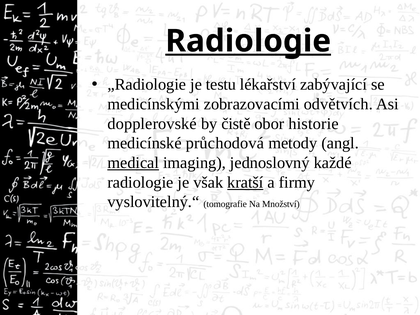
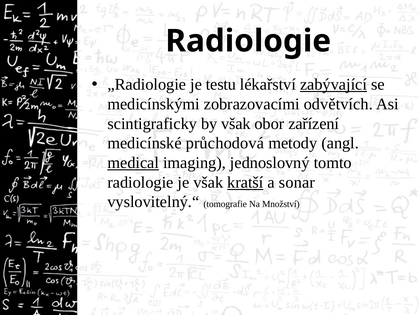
Radiologie underline: present -> none (248, 41)
zabývající underline: none -> present (333, 85)
dopplerovské: dopplerovské -> scintigraficky (152, 124)
by čistě: čistě -> však (236, 124)
historie: historie -> zařízení (314, 124)
každé: každé -> tomto (333, 163)
firmy: firmy -> sonar (297, 182)
